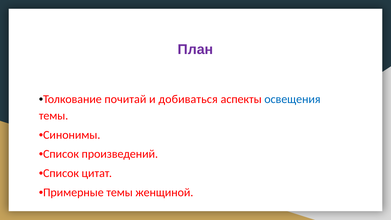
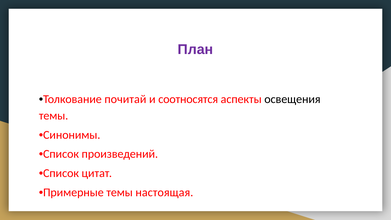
добиваться: добиваться -> соотносятся (188, 99)
освещения colour: blue -> black (292, 99)
женщиной: женщиной -> настоящая (164, 192)
